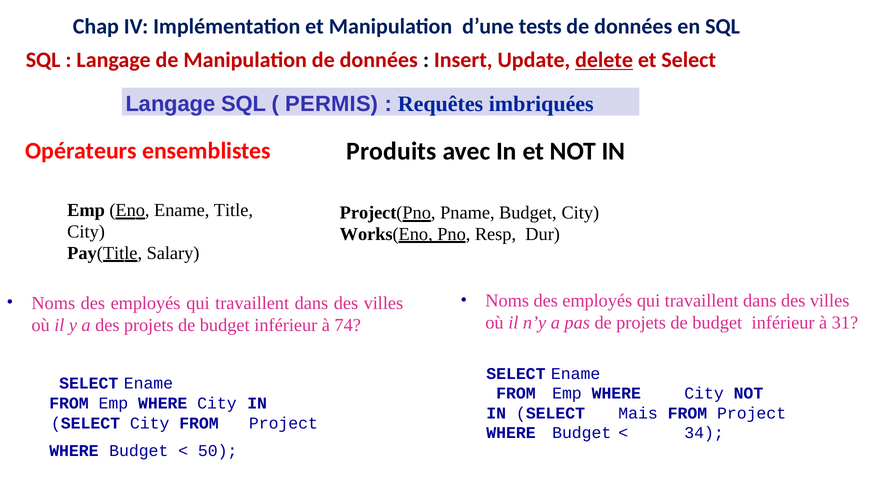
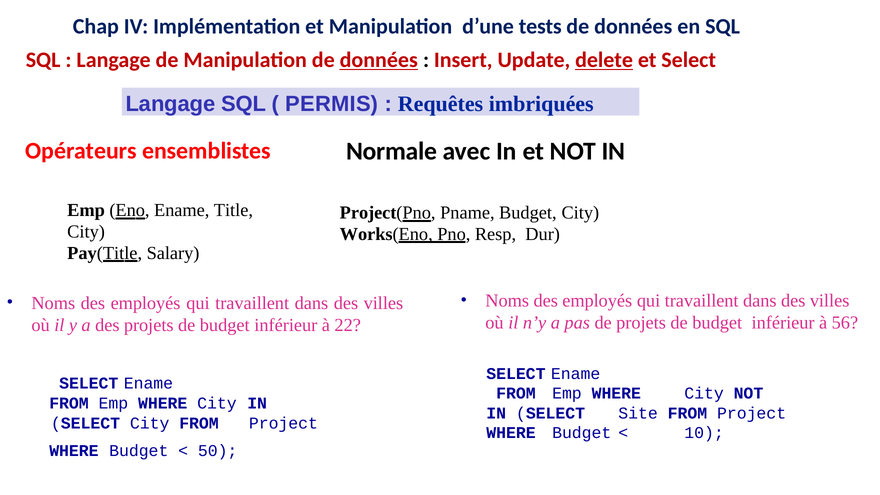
données underline: none -> present (379, 60)
Produits: Produits -> Normale (392, 151)
31: 31 -> 56 (845, 323)
74: 74 -> 22 (348, 325)
Mais: Mais -> Site (638, 413)
34: 34 -> 10 (704, 433)
